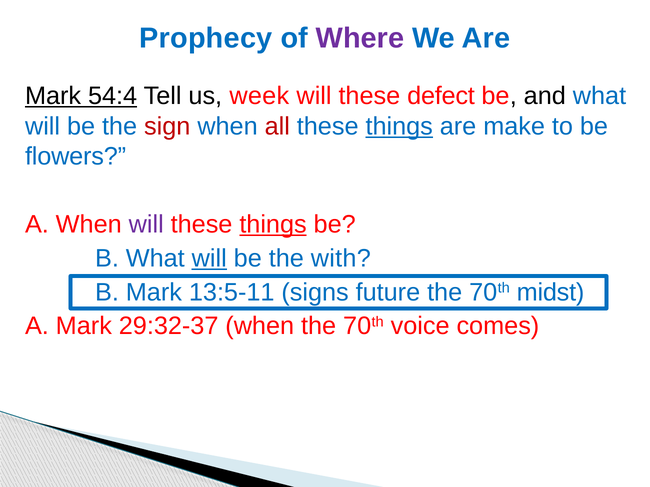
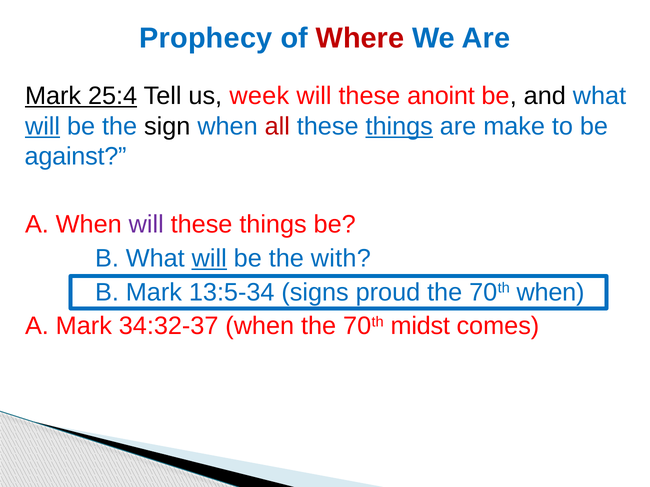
Where colour: purple -> red (360, 38)
54:4: 54:4 -> 25:4 (113, 96)
defect: defect -> anoint (441, 96)
will underline: none -> present (43, 126)
sign colour: red -> black (167, 126)
flowers: flowers -> against (76, 157)
things underline: present -> none (273, 225)
13:5-11: 13:5-11 -> 13:5-34 (232, 292)
future: future -> proud (388, 292)
70th midst: midst -> when (551, 292)
29:32-37: 29:32-37 -> 34:32-37 (169, 326)
voice: voice -> midst (420, 326)
